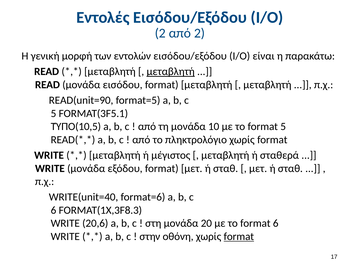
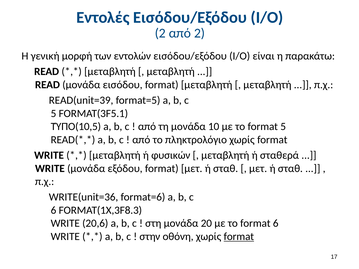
μεταβλητή underline: present -> none (171, 72)
READ(unit=90: READ(unit=90 -> READ(unit=39 (81, 100)
μέγιστος: μέγιστος -> φυσικών (171, 155)
WRITE(unit=40: WRITE(unit=40 -> WRITE(unit=36 (84, 197)
